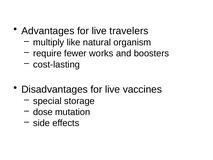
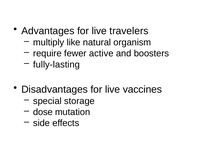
works: works -> active (101, 53)
cost-lasting: cost-lasting -> fully-lasting (57, 64)
